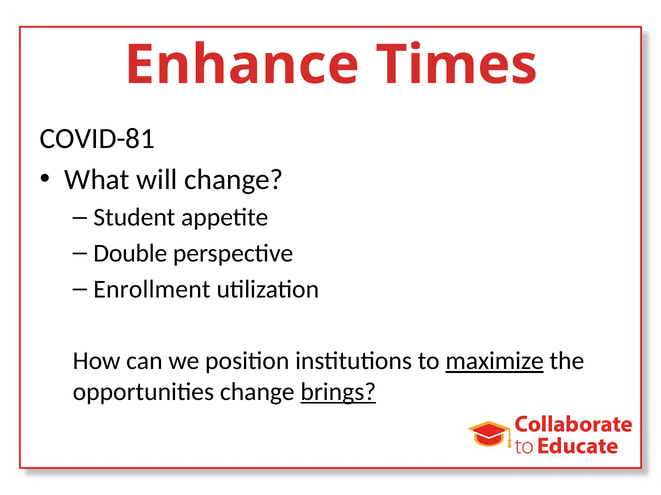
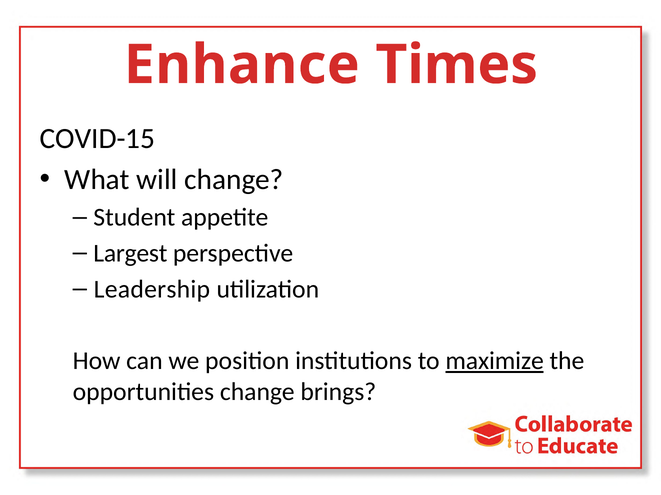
COVID-81: COVID-81 -> COVID-15 (97, 139)
Double: Double -> Largest (130, 254)
Enrollment: Enrollment -> Leadership (152, 290)
brings underline: present -> none (338, 392)
